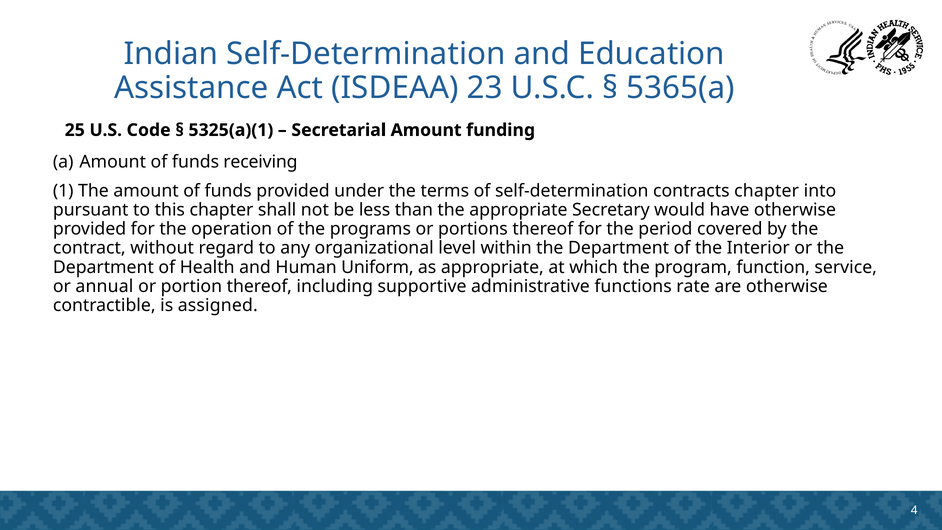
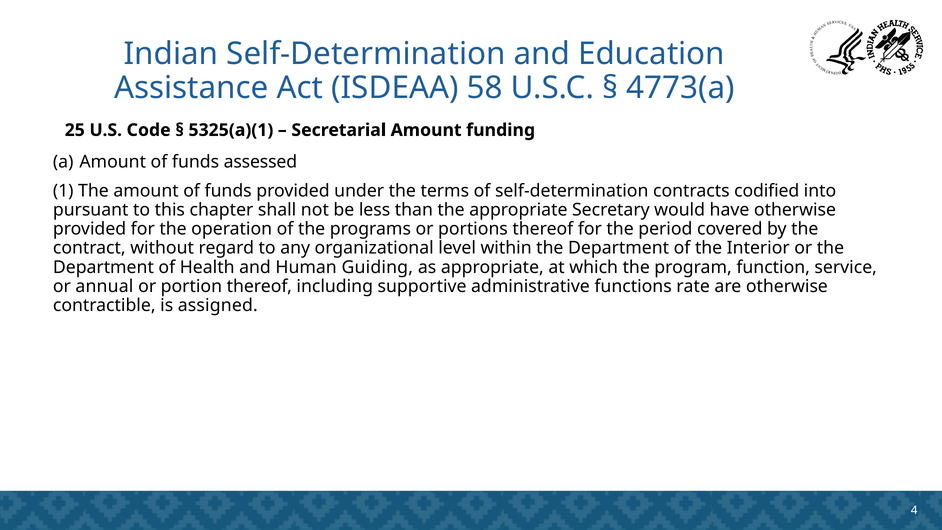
23: 23 -> 58 (485, 88)
5365(a: 5365(a -> 4773(a (681, 88)
receiving: receiving -> assessed (260, 162)
contracts chapter: chapter -> codified (767, 191)
Uniform: Uniform -> Guiding (377, 267)
